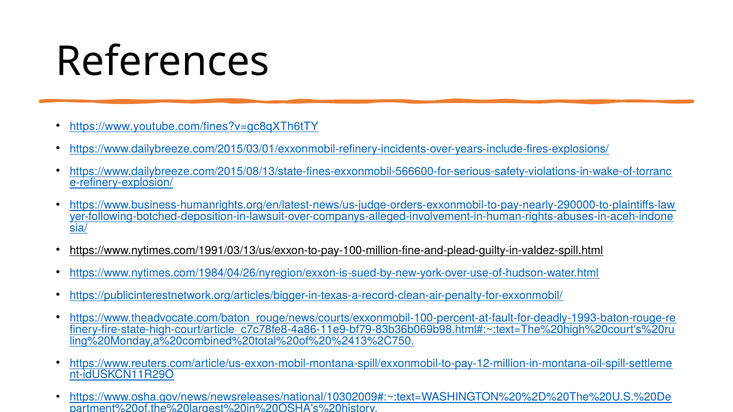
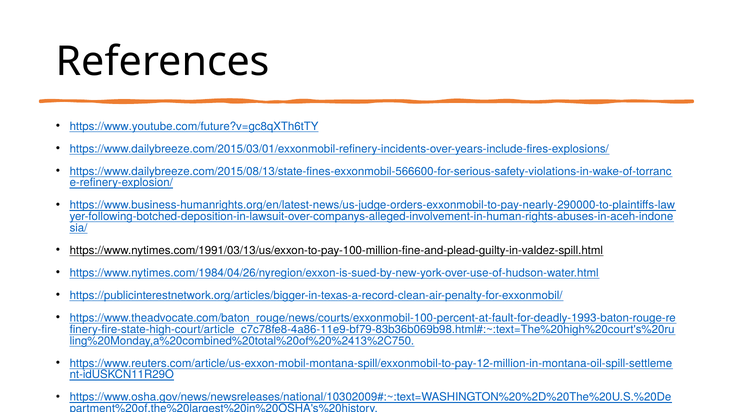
https://www.youtube.com/fines?v=gc8qXTh6tTY: https://www.youtube.com/fines?v=gc8qXTh6tTY -> https://www.youtube.com/future?v=gc8qXTh6tTY (194, 126)
